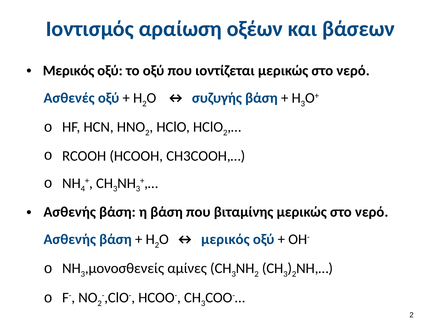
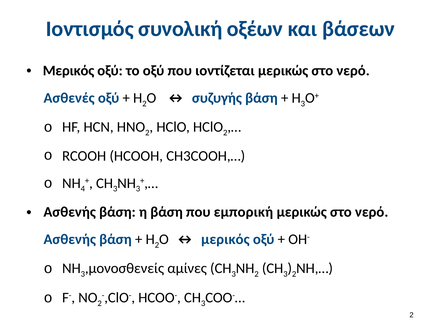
αραίωση: αραίωση -> συνολική (180, 29)
βιταμίνης: βιταμίνης -> εμπορική (243, 212)
